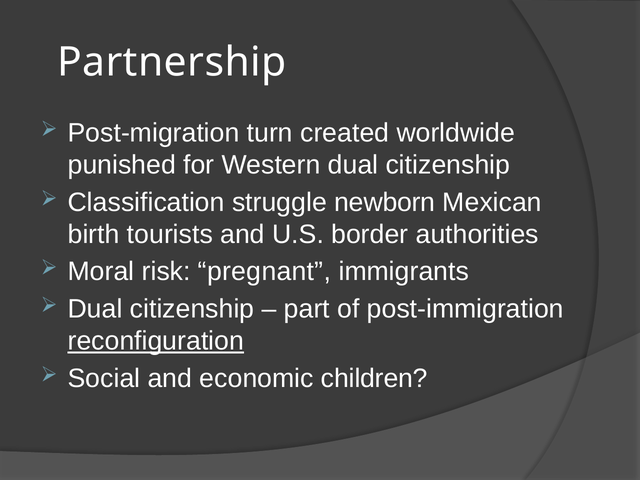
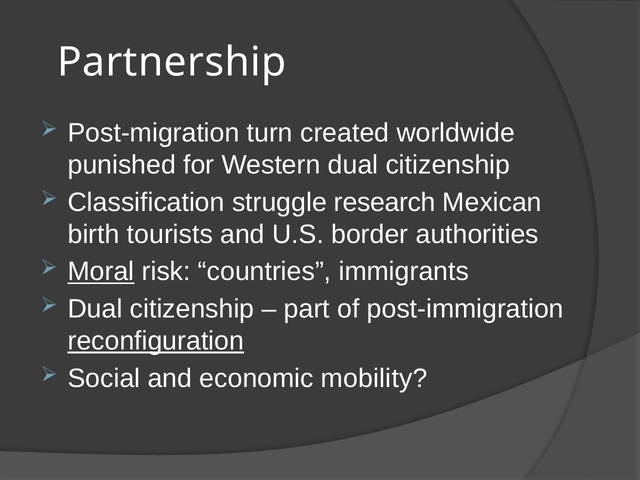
newborn: newborn -> research (385, 202)
Moral underline: none -> present (101, 272)
pregnant: pregnant -> countries (265, 272)
children: children -> mobility (374, 378)
